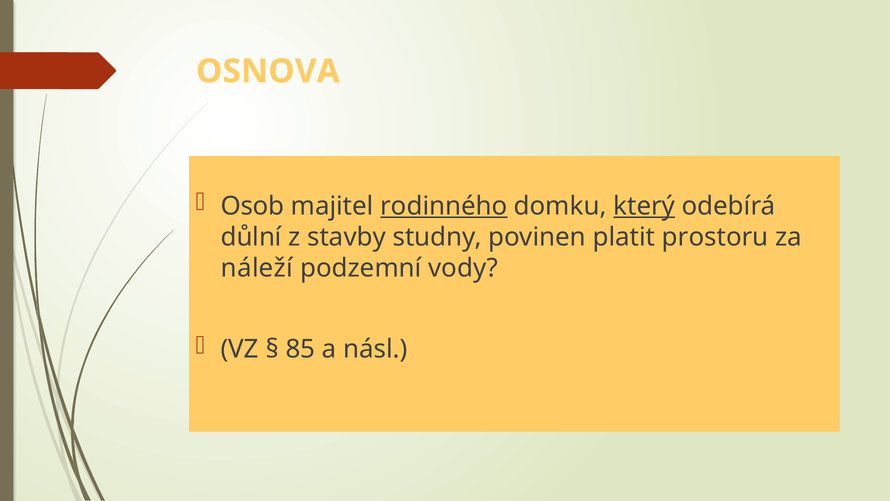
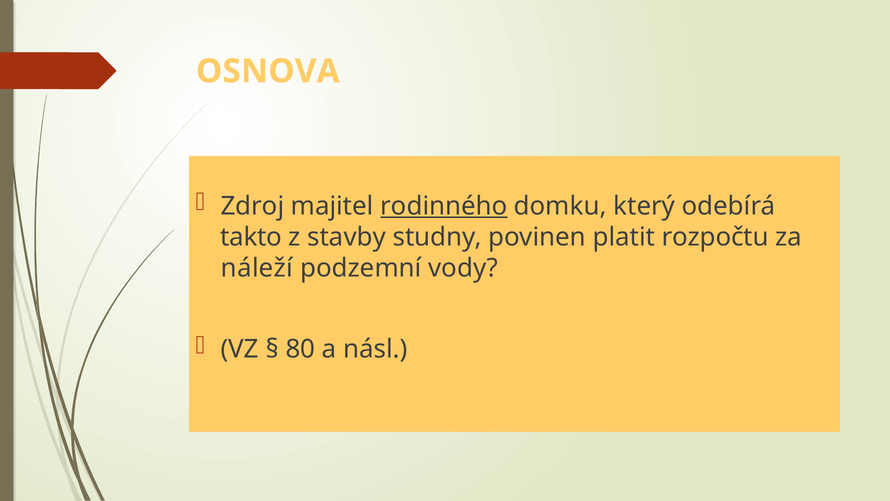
Osob: Osob -> Zdroj (252, 206)
který underline: present -> none (644, 206)
důlní: důlní -> takto (251, 237)
prostoru: prostoru -> rozpočtu (715, 237)
85: 85 -> 80 (300, 349)
